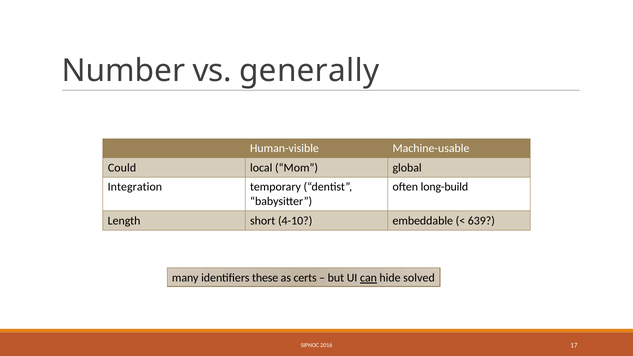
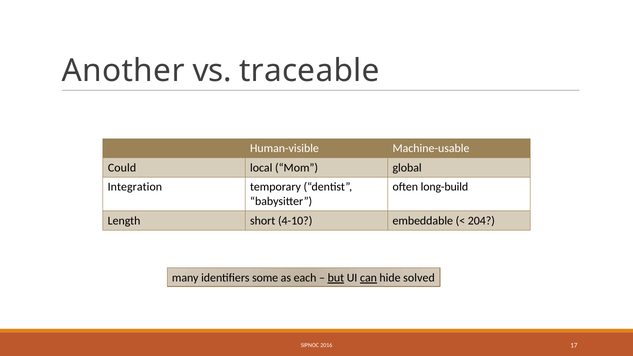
Number: Number -> Another (123, 71)
generally: generally -> traceable (309, 71)
639: 639 -> 204 (481, 221)
these: these -> some (265, 278)
certs: certs -> each (305, 278)
but underline: none -> present (336, 278)
